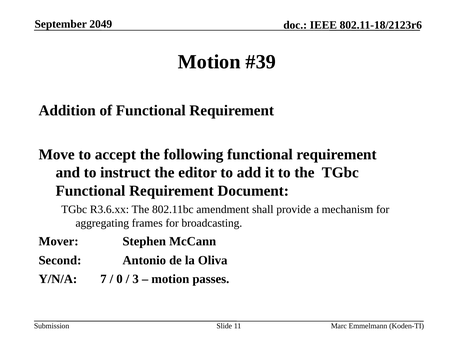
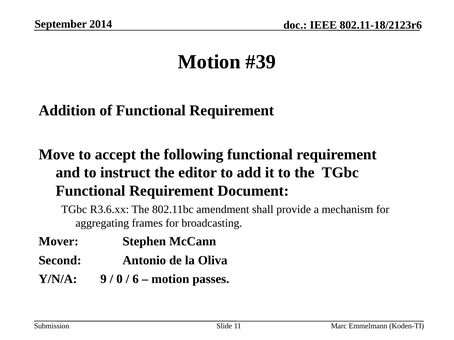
2049: 2049 -> 2014 (101, 24)
7: 7 -> 9 (103, 280)
3: 3 -> 6 (136, 280)
